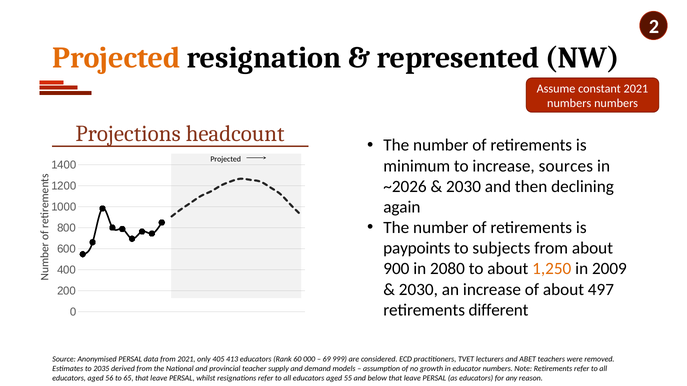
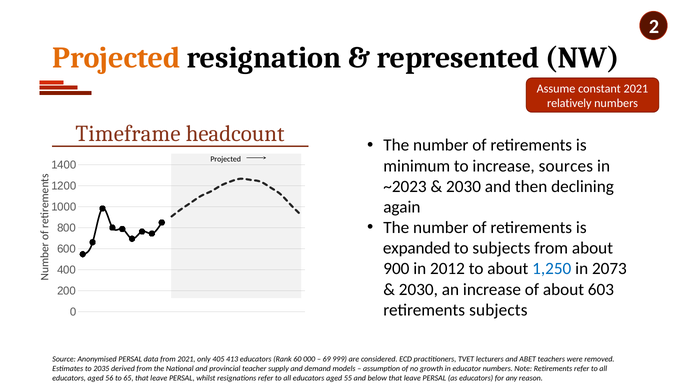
numbers: numbers -> relatively (569, 103)
Projections: Projections -> Timeframe (128, 134)
~2026: ~2026 -> ~2023 (405, 187)
paypoints: paypoints -> expanded (417, 249)
2080: 2080 -> 2012 (447, 269)
1,250 colour: orange -> blue (552, 269)
2009: 2009 -> 2073 (609, 269)
497: 497 -> 603 (601, 290)
retirements different: different -> subjects (498, 310)
